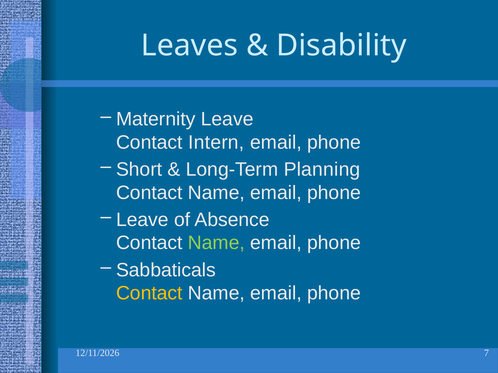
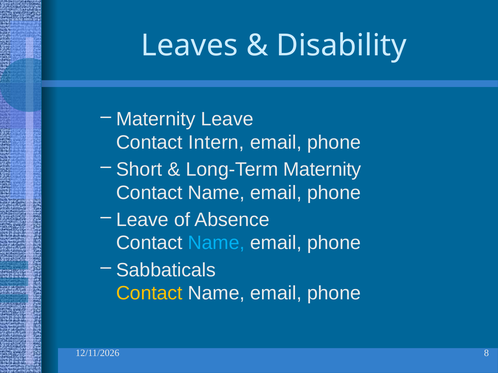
Long-Term Planning: Planning -> Maternity (322, 170)
Name colour: light green -> light blue (216, 243)
7: 7 -> 8 (486, 353)
